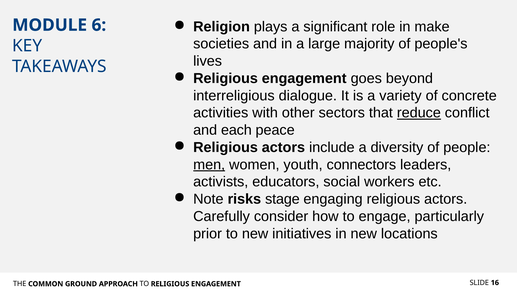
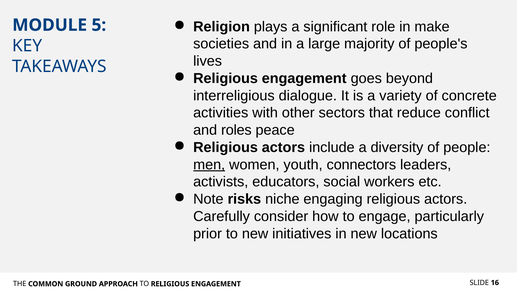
6: 6 -> 5 (99, 25)
reduce underline: present -> none (419, 113)
each: each -> roles (236, 130)
stage: stage -> niche (282, 199)
